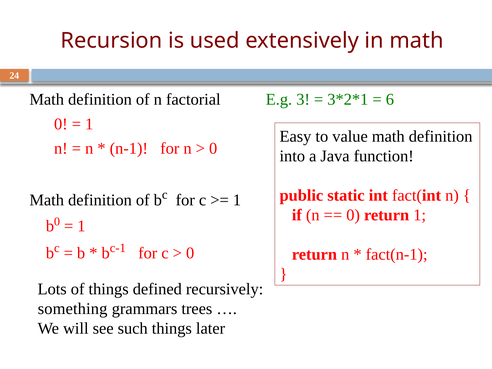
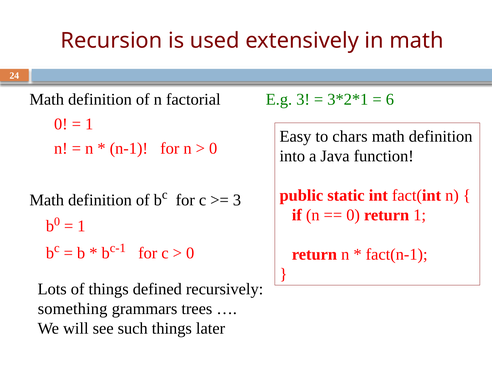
value: value -> chars (350, 136)
1: 1 -> 3 (237, 200)
